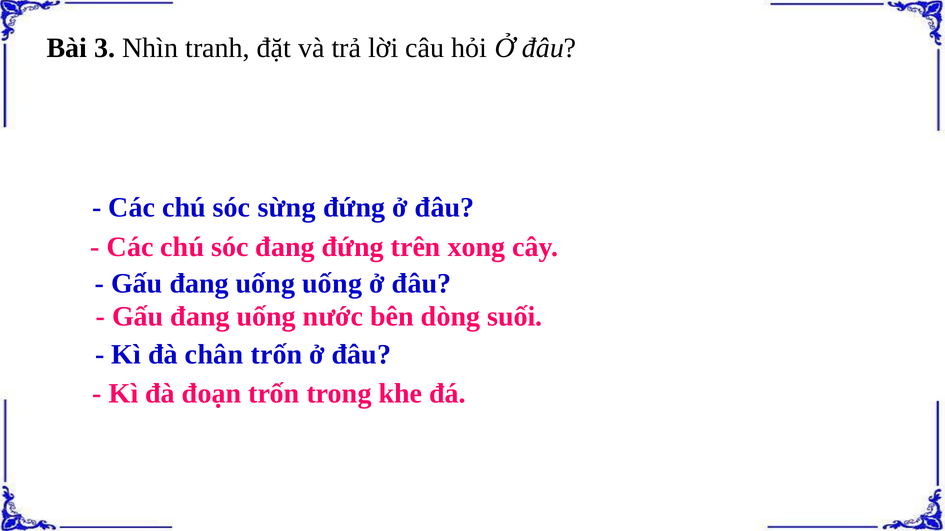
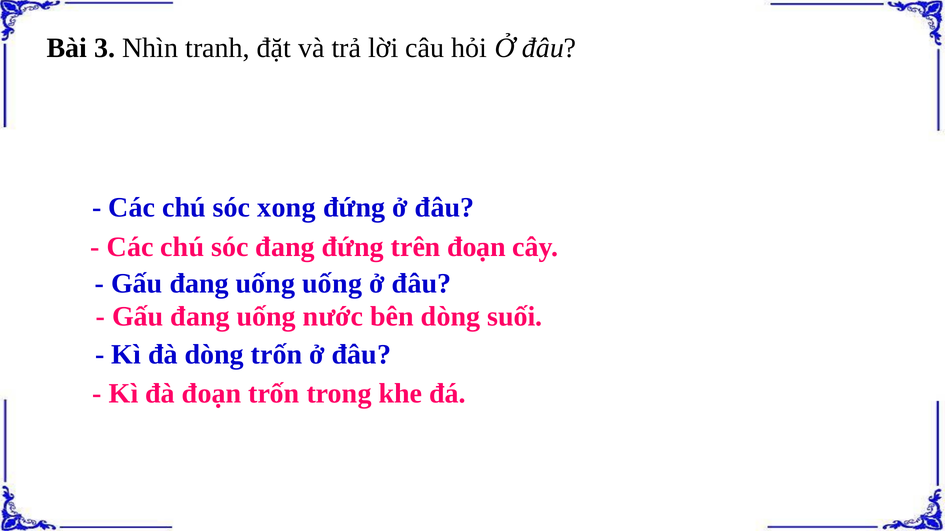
sừng: sừng -> xong (287, 207)
trên xong: xong -> đoạn (476, 247)
đà chân: chân -> dòng (214, 354)
